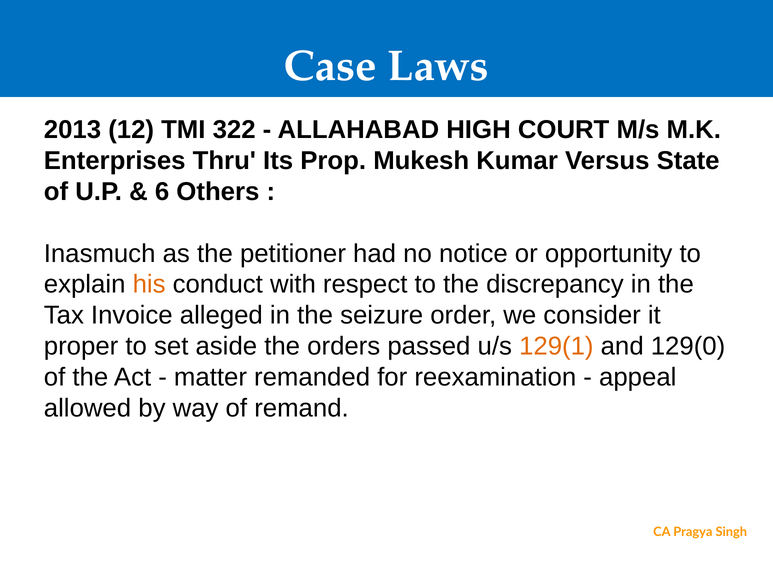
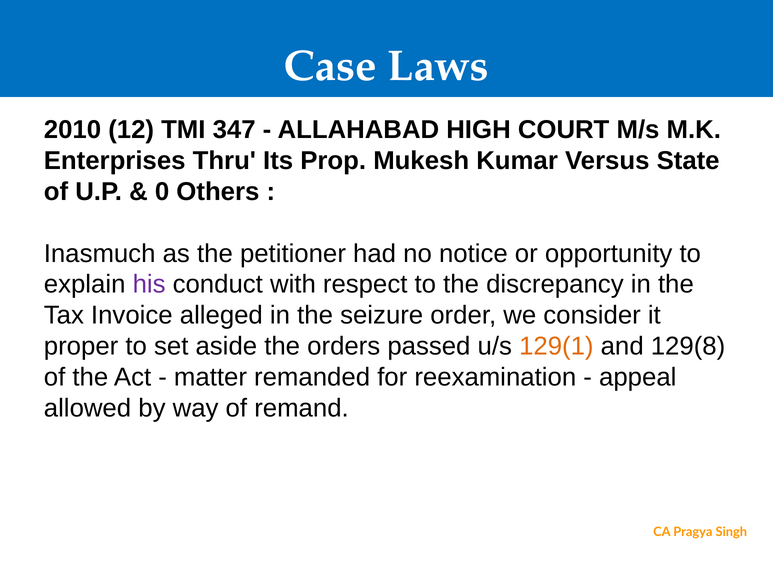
2013: 2013 -> 2010 (72, 130)
322: 322 -> 347 (234, 130)
6: 6 -> 0 (162, 192)
his colour: orange -> purple (149, 284)
129(0: 129(0 -> 129(8 (688, 346)
